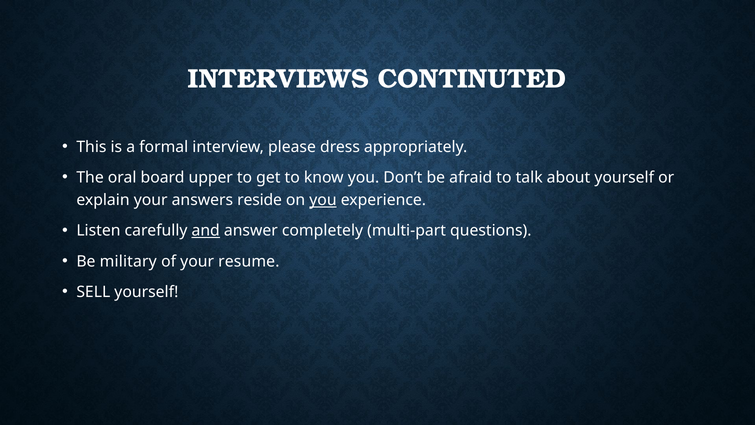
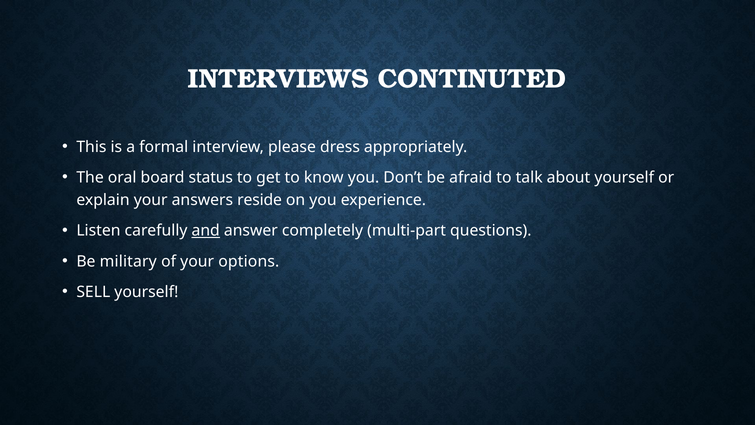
upper: upper -> status (211, 177)
you underline: present -> none (323, 200)
resume: resume -> options (249, 261)
